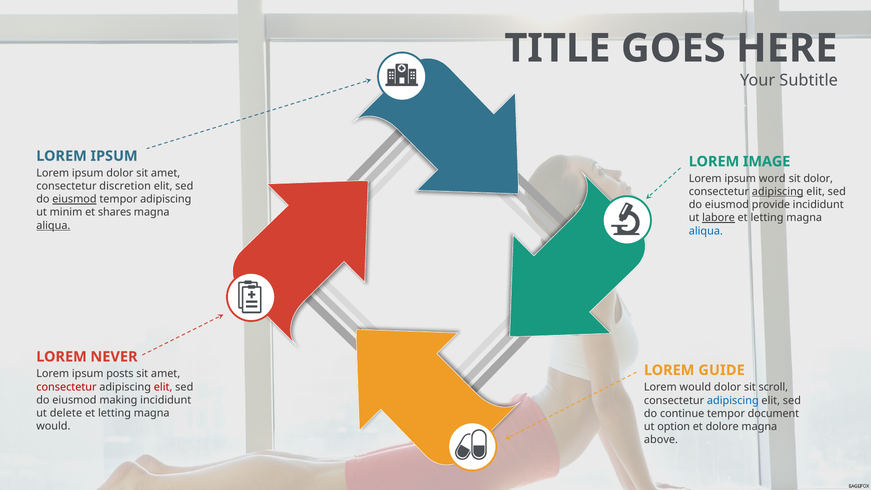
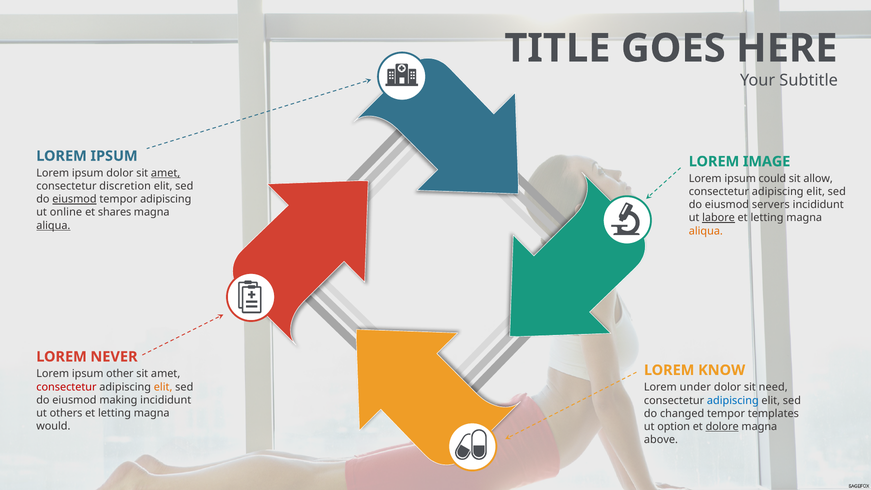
amet underline: none -> present (166, 173)
word: word -> could (772, 179)
sit dolor: dolor -> allow (818, 179)
adipiscing underline: present -> none (778, 192)
provide: provide -> servers (771, 205)
minim: minim -> online (66, 212)
aliqua colour: blue -> orange (706, 231)
GUIDE: GUIDE -> KNOW (722, 370)
posts: posts -> other (120, 374)
elit colour: red -> orange (163, 387)
Lorem would: would -> under (695, 387)
scroll: scroll -> need (773, 387)
delete: delete -> others (66, 413)
continue: continue -> changed (682, 413)
document: document -> templates (773, 413)
dolore underline: none -> present (722, 426)
